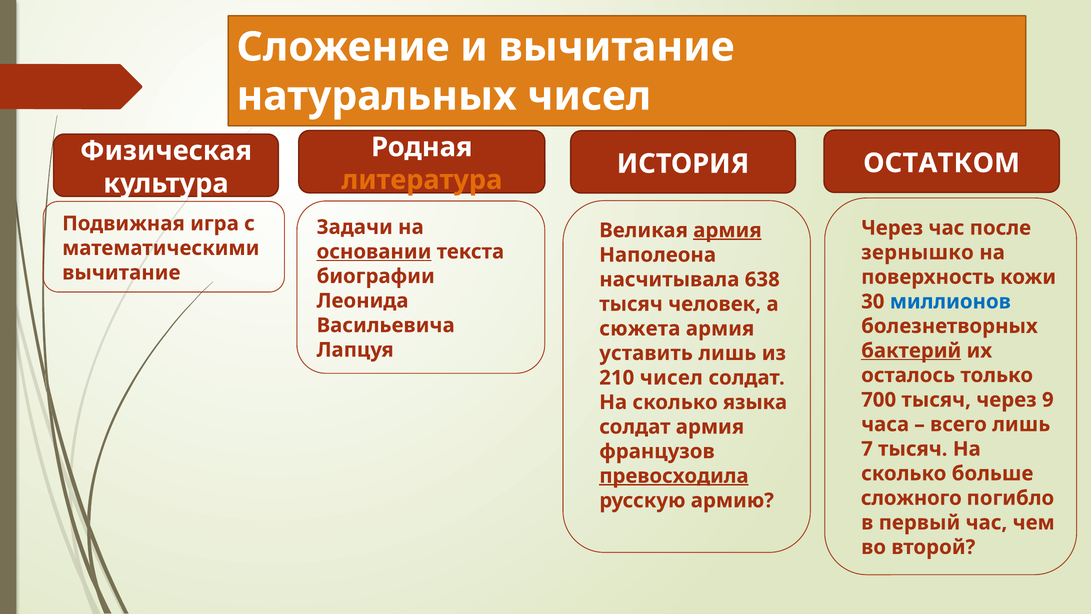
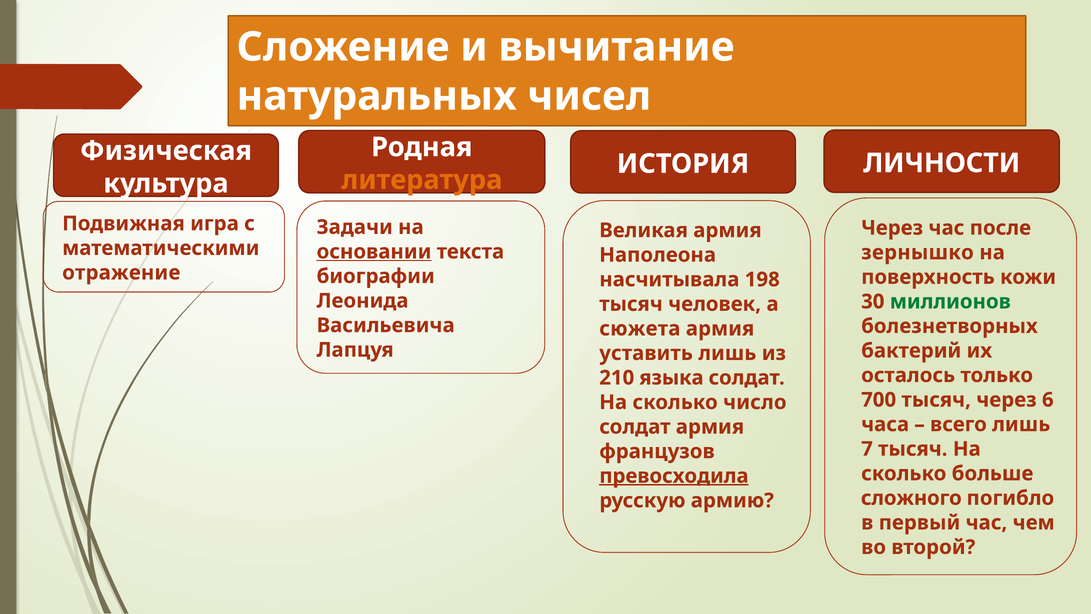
ОСТАТКОМ: ОСТАТКОМ -> ЛИЧНОСТИ (942, 163)
армия underline: present -> none (727, 230)
вычитание: вычитание -> отражение (121, 273)
638: 638 -> 198 (762, 279)
миллионов colour: blue -> green (950, 301)
бактерий underline: present -> none (911, 351)
210 чисел: чисел -> языка (671, 378)
9: 9 -> 6 (1048, 400)
языка: языка -> число (755, 402)
